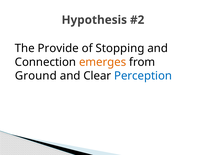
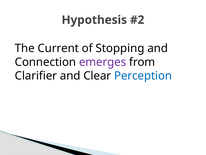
Provide: Provide -> Current (58, 48)
emerges colour: orange -> purple (103, 62)
Ground: Ground -> Clarifier (36, 76)
